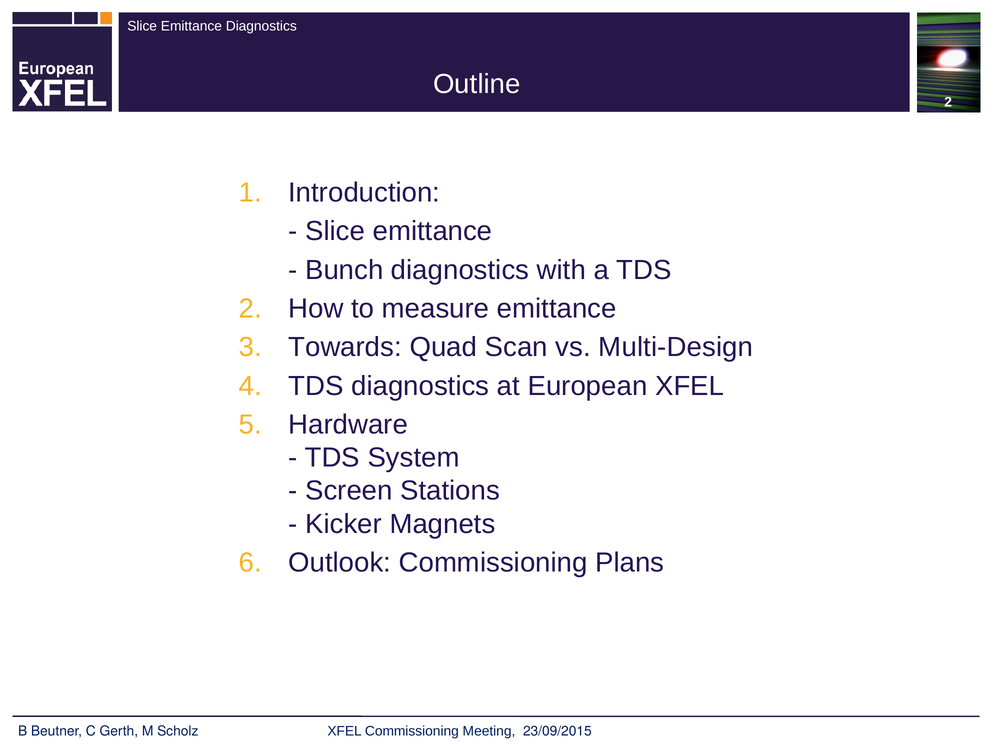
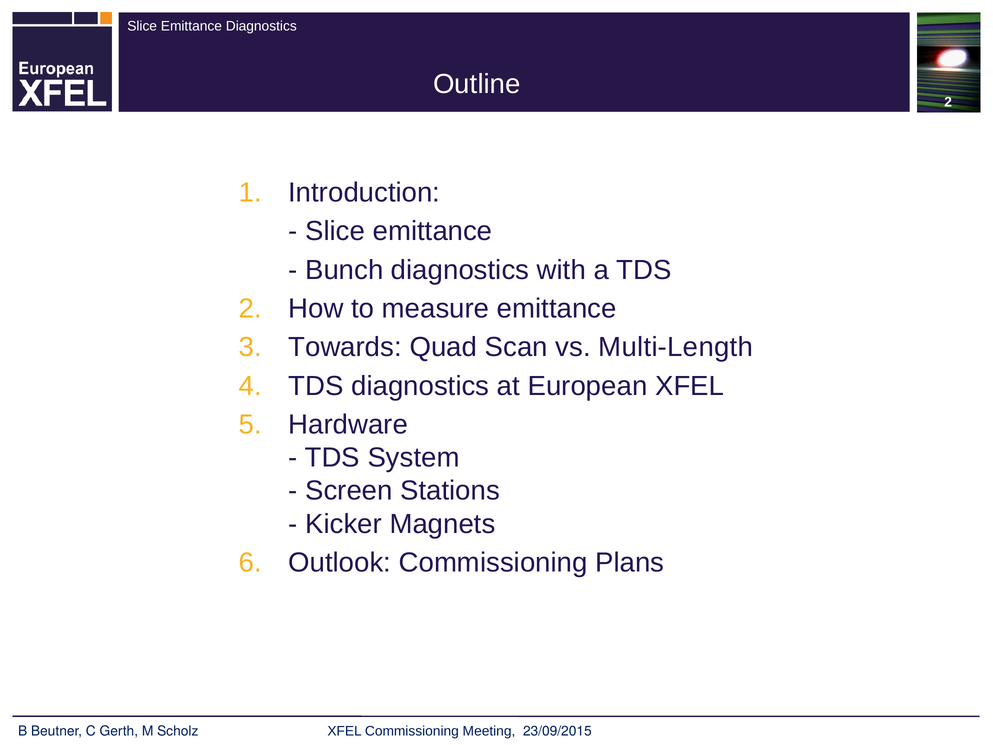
Multi-Design: Multi-Design -> Multi-Length (676, 347)
